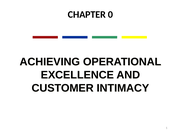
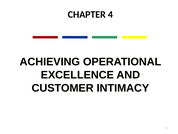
0: 0 -> 4 (110, 14)
